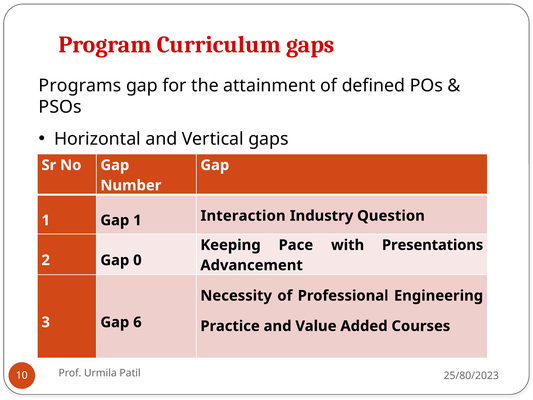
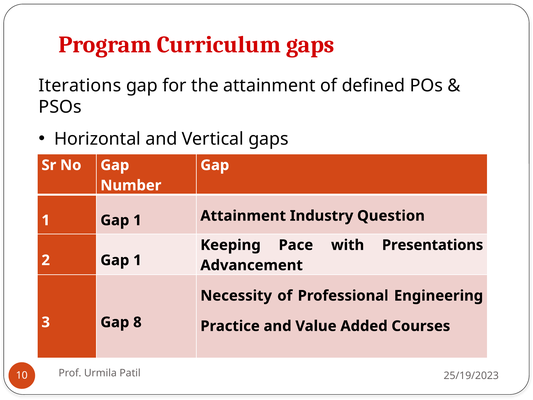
Programs: Programs -> Iterations (80, 86)
1 Interaction: Interaction -> Attainment (243, 216)
2 Gap 0: 0 -> 1 (137, 260)
6: 6 -> 8 (137, 322)
25/80/2023: 25/80/2023 -> 25/19/2023 (471, 375)
